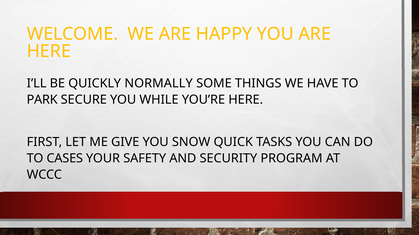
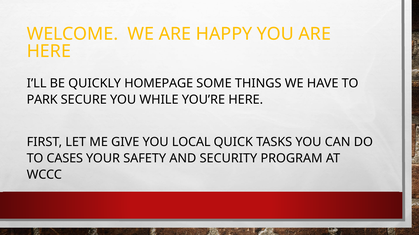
NORMALLY: NORMALLY -> HOMEPAGE (159, 83)
SNOW: SNOW -> LOCAL (191, 142)
